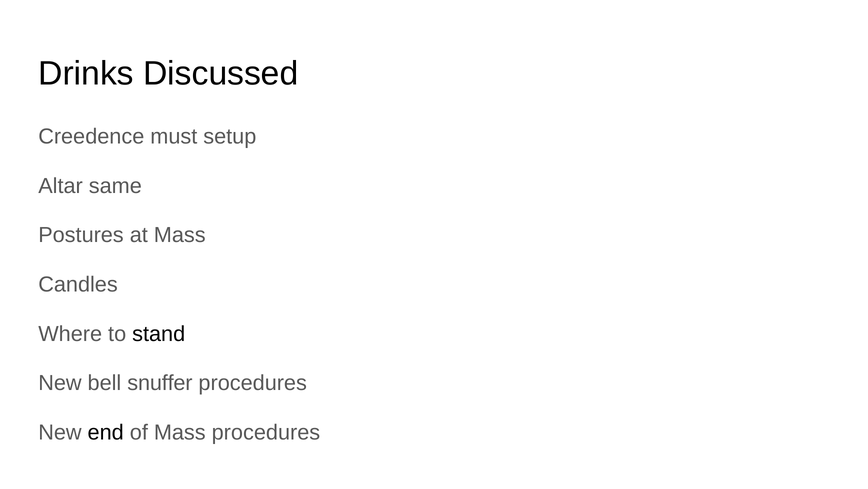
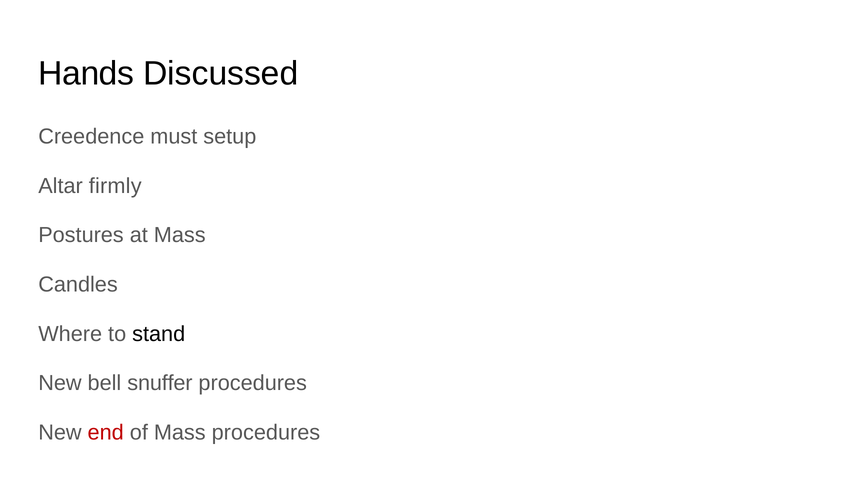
Drinks: Drinks -> Hands (86, 74)
same: same -> firmly (115, 186)
end colour: black -> red (106, 432)
